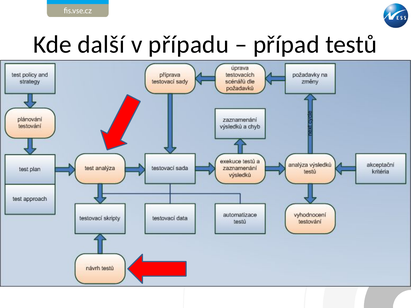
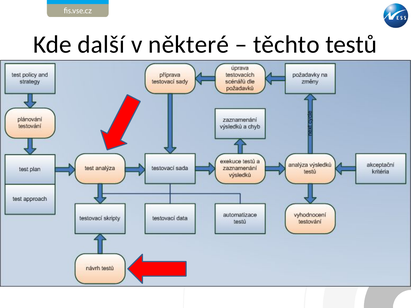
případu: případu -> některé (189, 45)
případ: případ -> těchto (286, 45)
